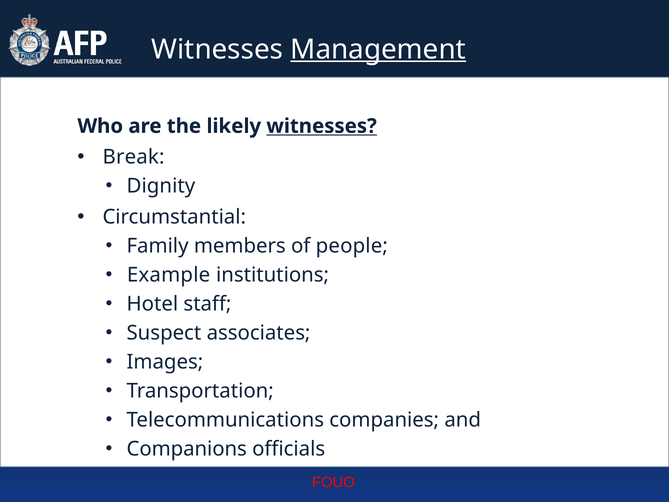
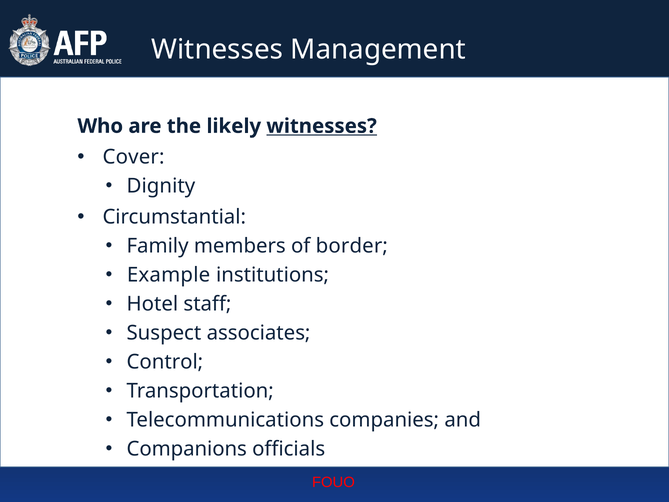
Management underline: present -> none (378, 49)
Break: Break -> Cover (134, 157)
people: people -> border (352, 246)
Images: Images -> Control (165, 362)
